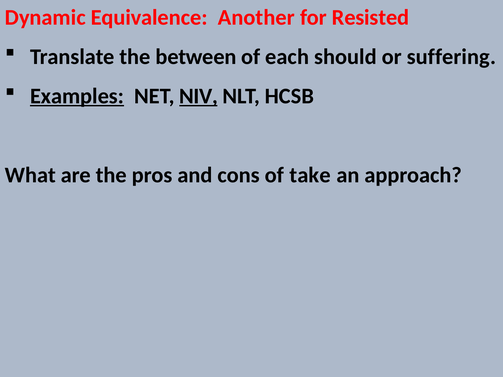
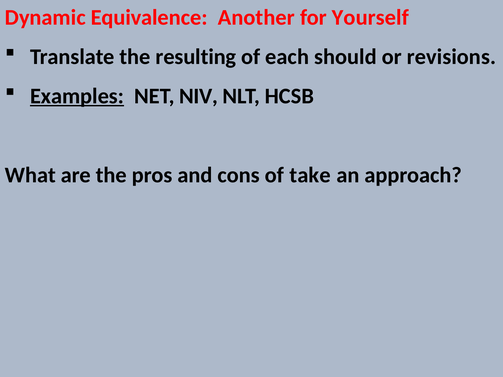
Resisted: Resisted -> Yourself (370, 17)
between: between -> resulting (196, 57)
suffering: suffering -> revisions (451, 57)
NIV underline: present -> none (199, 96)
